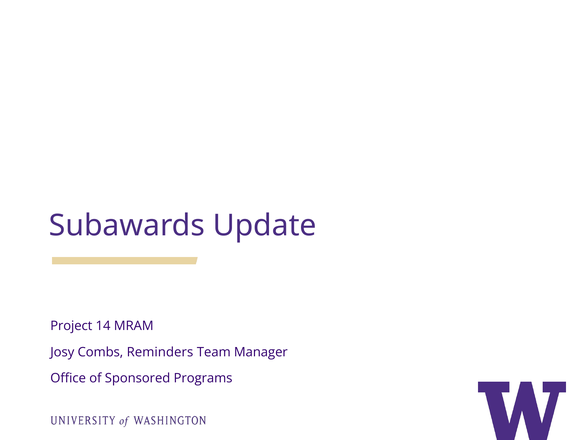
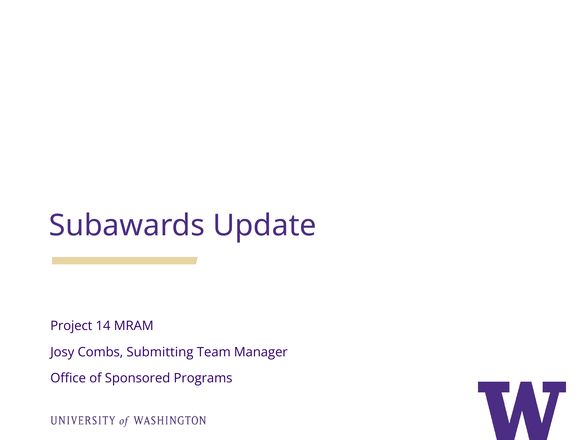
Reminders: Reminders -> Submitting (160, 352)
